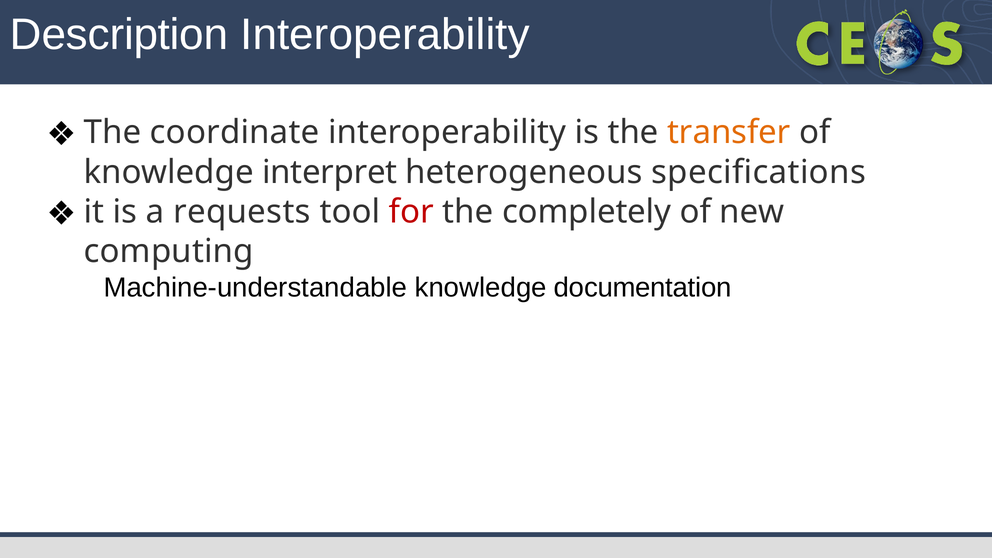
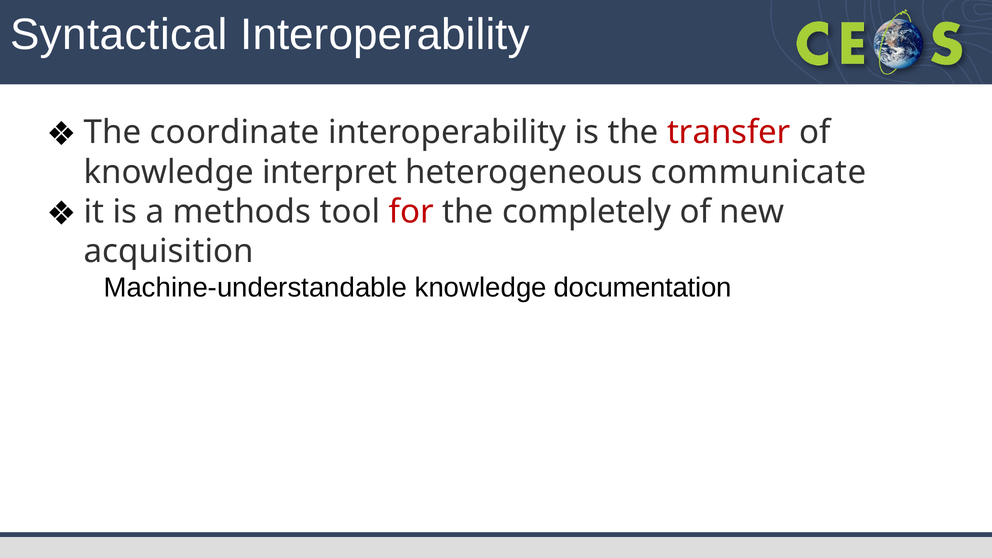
Description: Description -> Syntactical (119, 35)
transfer colour: orange -> red (729, 133)
specifications: specifications -> communicate (759, 172)
requests: requests -> methods (242, 212)
computing: computing -> acquisition (169, 252)
